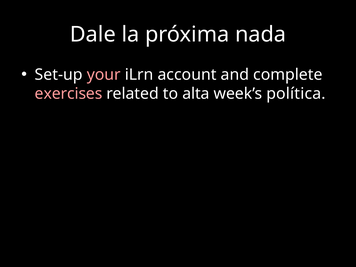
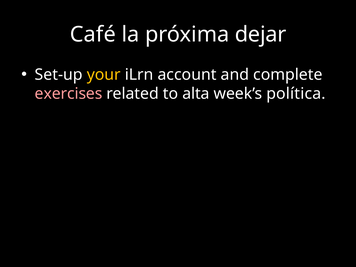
Dale: Dale -> Café (93, 34)
nada: nada -> dejar (261, 34)
your colour: pink -> yellow (104, 75)
